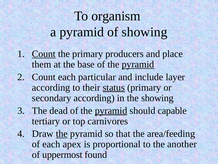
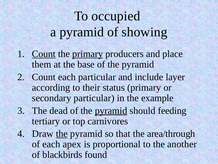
organism: organism -> occupied (116, 16)
primary underline: none -> present (88, 54)
pyramid underline: present -> none (138, 64)
status underline: present -> none (114, 87)
secondary according: according -> particular (94, 98)
the showing: showing -> example (157, 98)
capable: capable -> feeding (172, 110)
area/feeding: area/feeding -> area/through (171, 133)
uppermost: uppermost -> blackbirds (62, 154)
